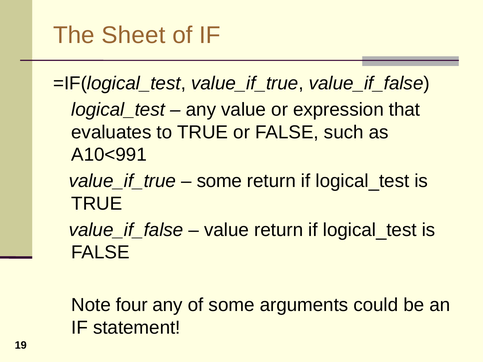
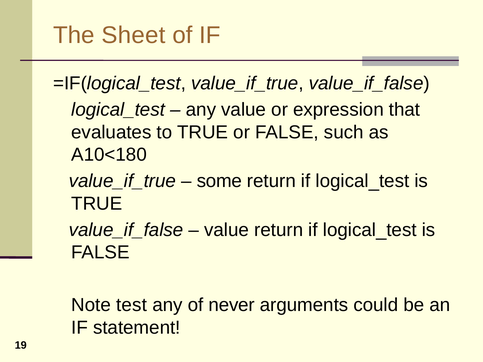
A10<991: A10<991 -> A10<180 (109, 155)
four: four -> test (132, 305)
of some: some -> never (232, 305)
